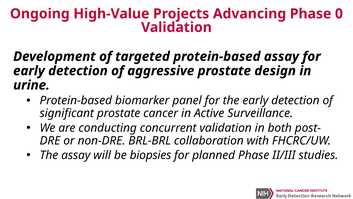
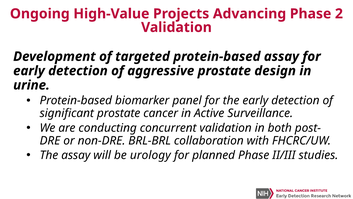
0: 0 -> 2 (339, 14)
biopsies: biopsies -> urology (150, 155)
